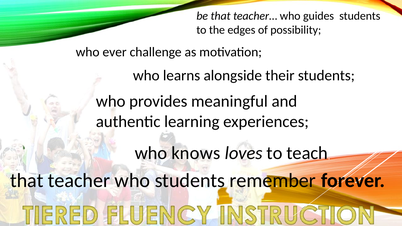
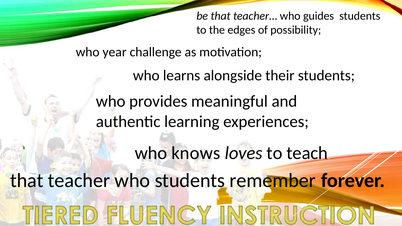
ever: ever -> year (115, 52)
